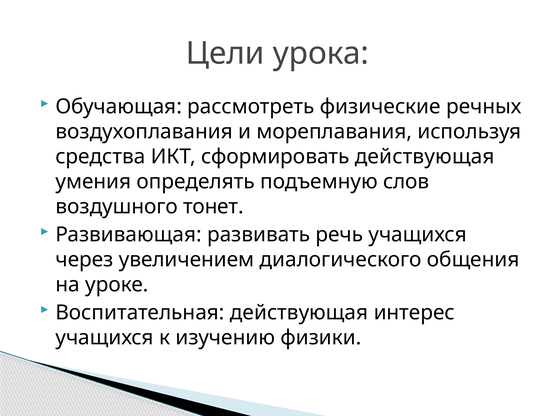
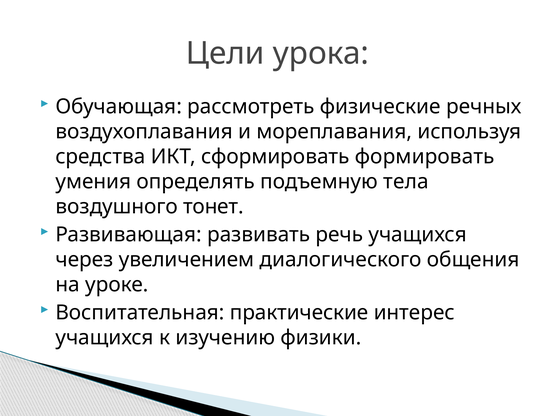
сформировать действующая: действующая -> формировать (425, 157)
слов: слов -> тела (406, 182)
Воспитательная действующая: действующая -> практические (299, 313)
